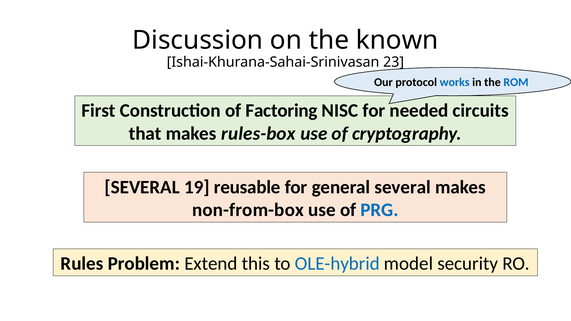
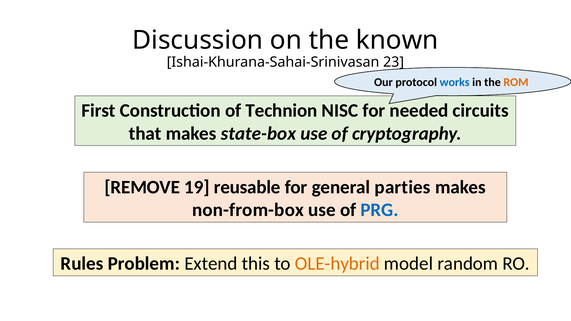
ROM colour: blue -> orange (516, 82)
Factoring: Factoring -> Technion (282, 111)
rules-box: rules-box -> state-box (258, 134)
SEVERAL: SEVERAL -> REMOVE (142, 187)
general several: several -> parties (403, 187)
OLE-hybrid colour: blue -> orange (337, 264)
security: security -> random (468, 264)
